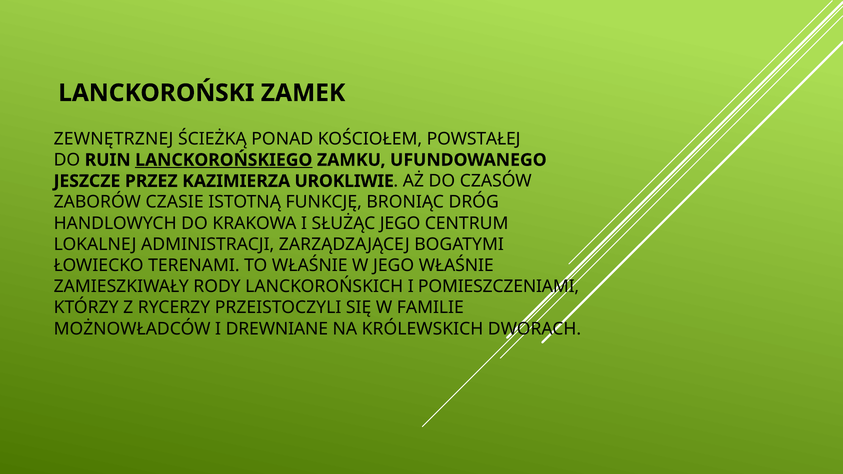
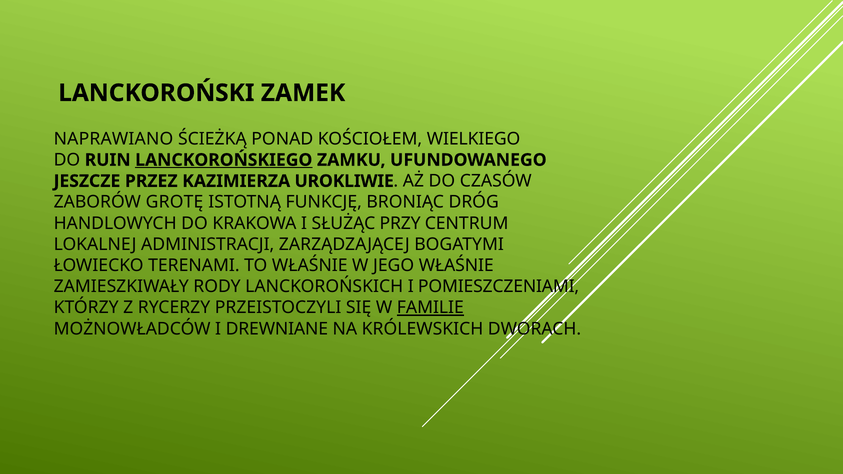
ZEWNĘTRZNEJ: ZEWNĘTRZNEJ -> NAPRAWIANO (113, 139)
POWSTAŁEJ: POWSTAŁEJ -> WIELKIEGO (474, 139)
CZASIE: CZASIE -> GROTĘ (175, 202)
SŁUŻĄC JEGO: JEGO -> PRZY (400, 223)
FAMILIE underline: none -> present (430, 308)
